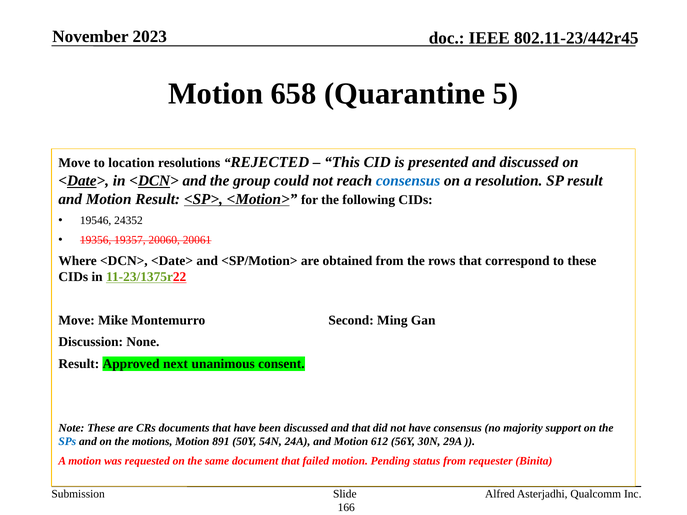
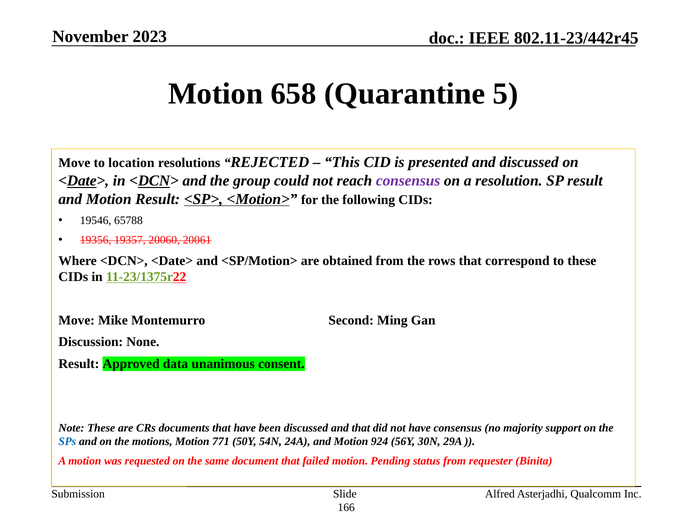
consensus colour: blue -> purple (408, 181)
24352: 24352 -> 65788 (128, 221)
next: next -> data (176, 364)
891: 891 -> 771 (221, 442)
612: 612 -> 924 (380, 442)
